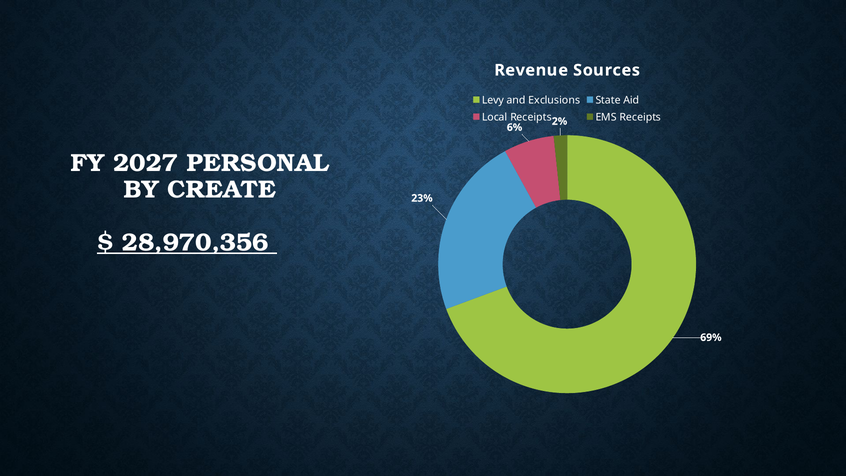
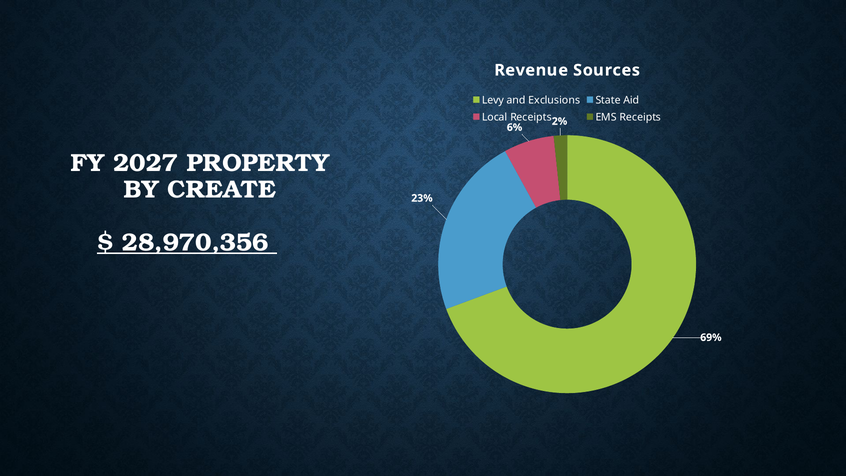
PERSONAL: PERSONAL -> PROPERTY (258, 163)
